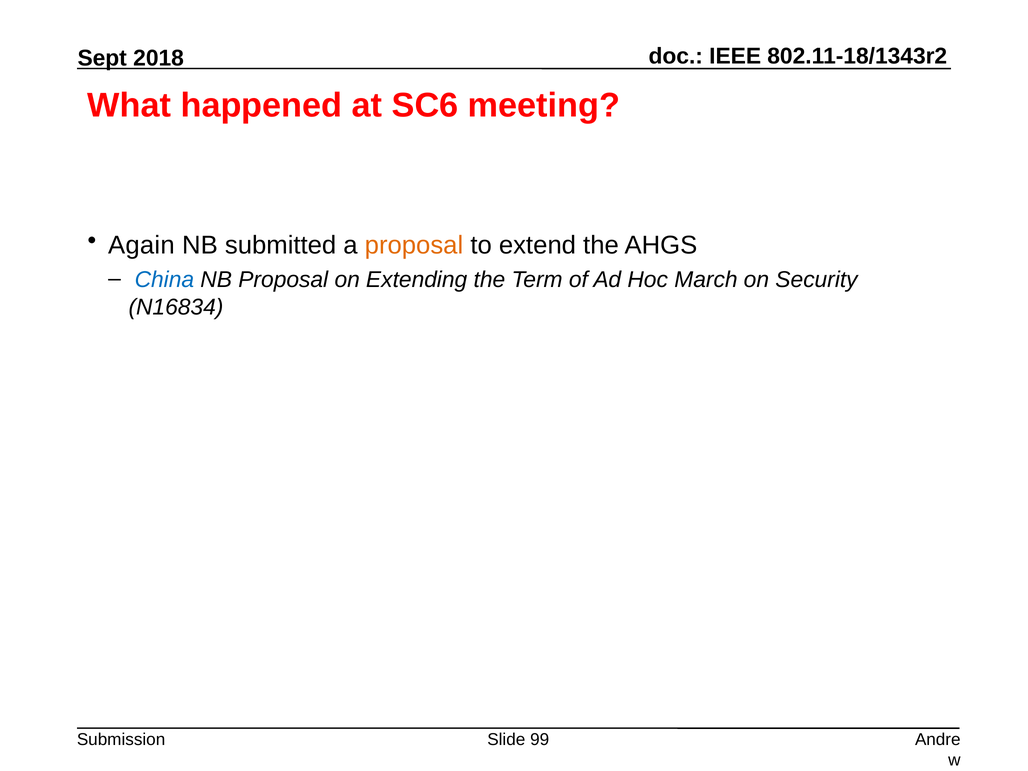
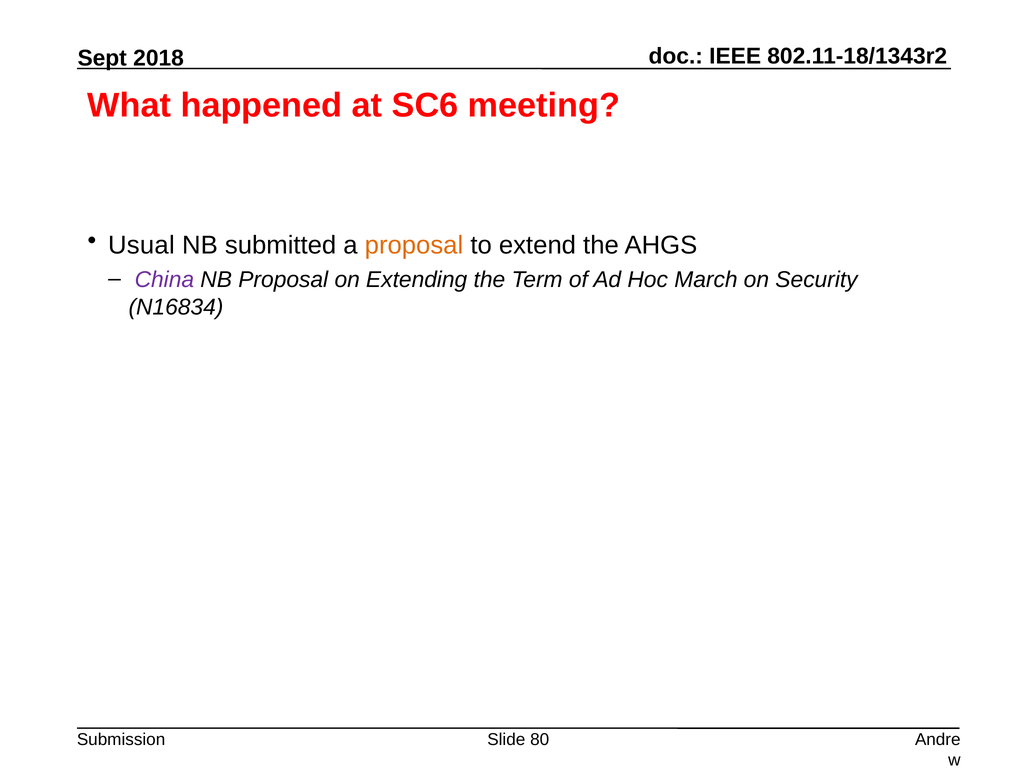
Again: Again -> Usual (141, 245)
China colour: blue -> purple (164, 280)
99: 99 -> 80 (540, 739)
